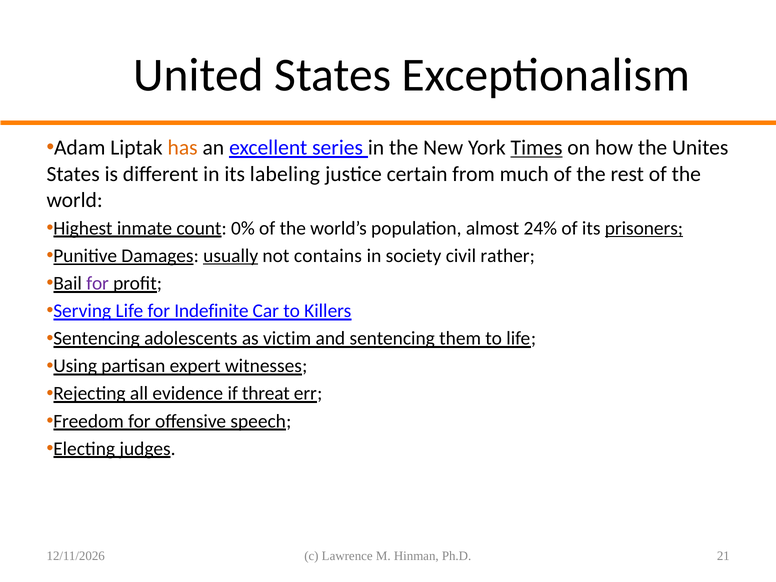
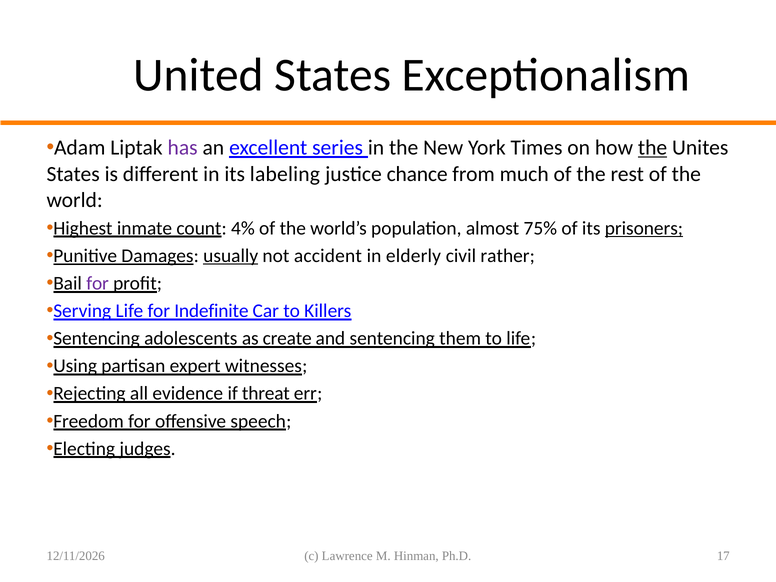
has colour: orange -> purple (183, 148)
Times underline: present -> none (537, 148)
the underline: none -> present (653, 148)
certain: certain -> chance (417, 174)
0%: 0% -> 4% (243, 228)
24%: 24% -> 75% (540, 228)
contains: contains -> accident (328, 256)
society: society -> elderly (413, 256)
victim: victim -> create (287, 338)
21: 21 -> 17 (723, 556)
